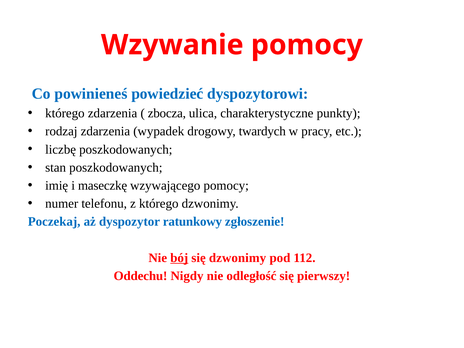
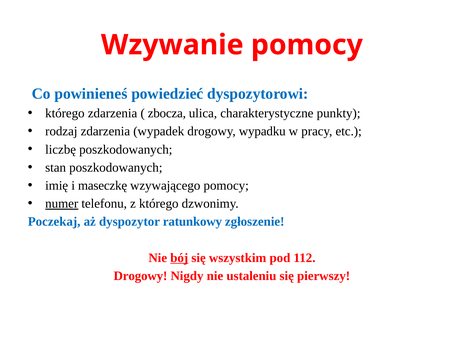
twardych: twardych -> wypadku (262, 131)
numer underline: none -> present (62, 204)
się dzwonimy: dzwonimy -> wszystkim (238, 258)
Oddechu: Oddechu -> Drogowy (140, 276)
odległość: odległość -> ustaleniu (251, 276)
